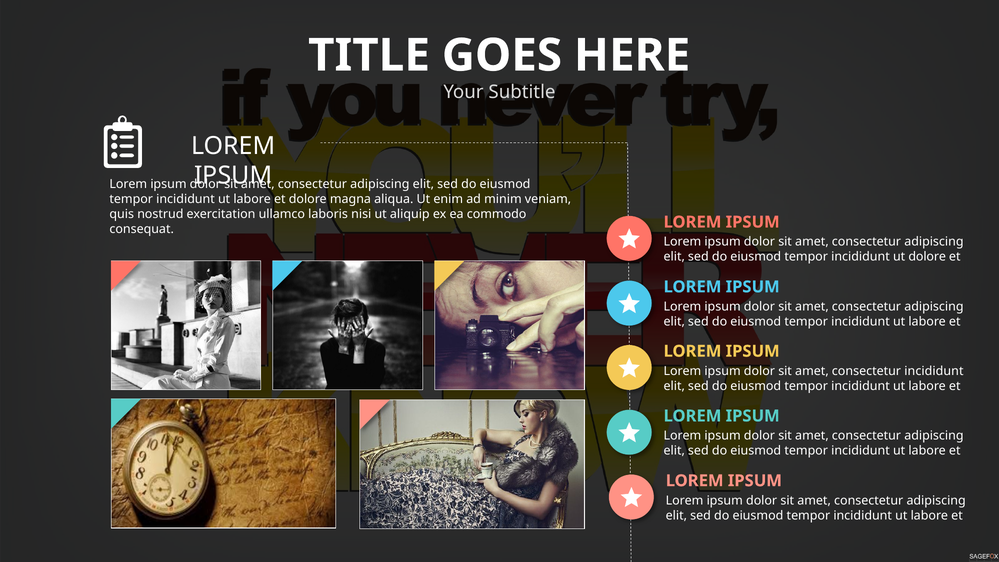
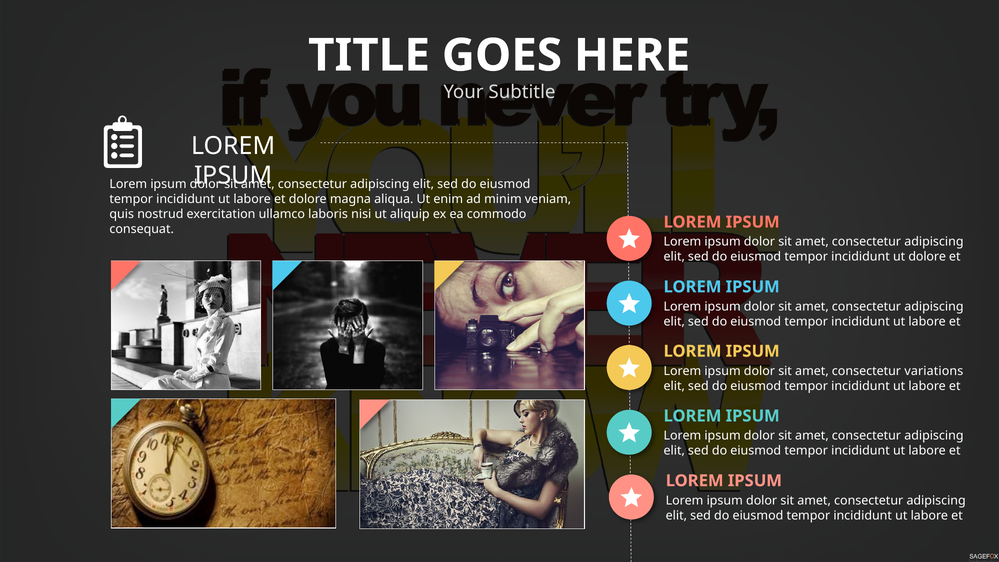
consectetur incididunt: incididunt -> variations (934, 371)
